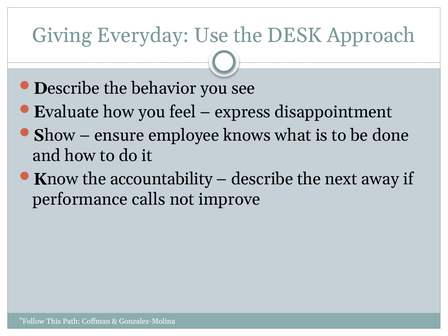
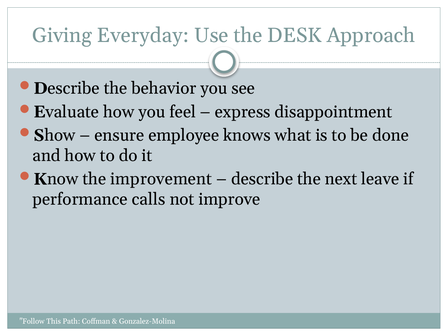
accountability: accountability -> improvement (161, 179)
away: away -> leave (380, 179)
